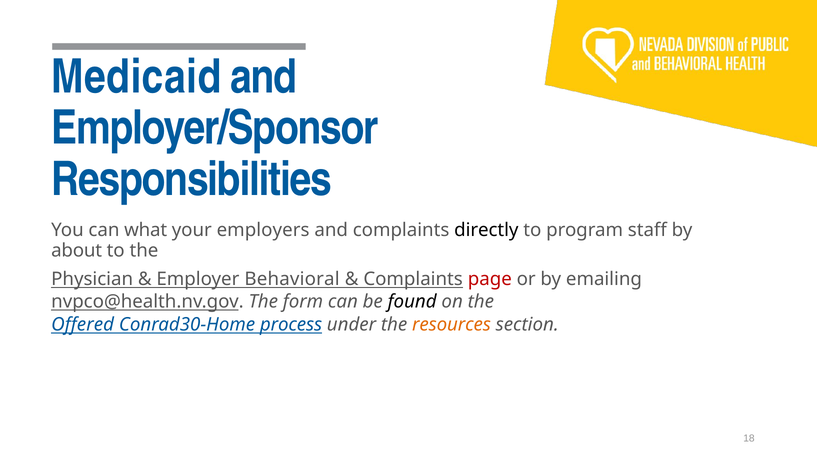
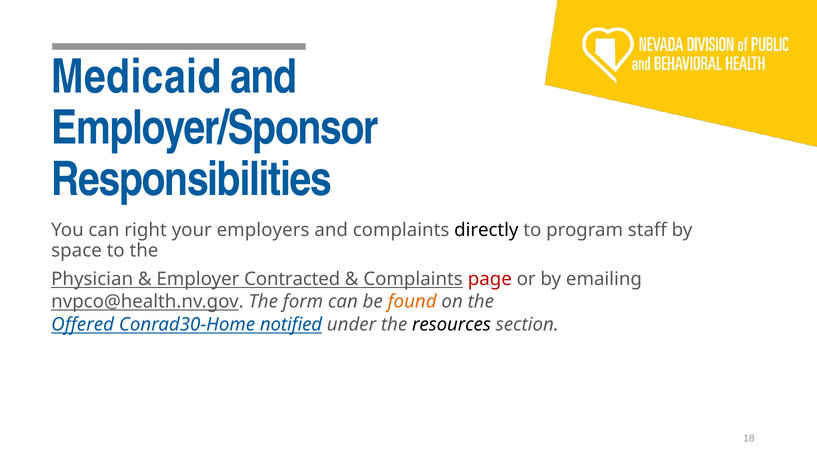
what: what -> right (146, 231)
about: about -> space (77, 251)
Behavioral: Behavioral -> Contracted (292, 279)
found colour: black -> orange (412, 302)
process: process -> notified (291, 325)
resources colour: orange -> black (452, 325)
